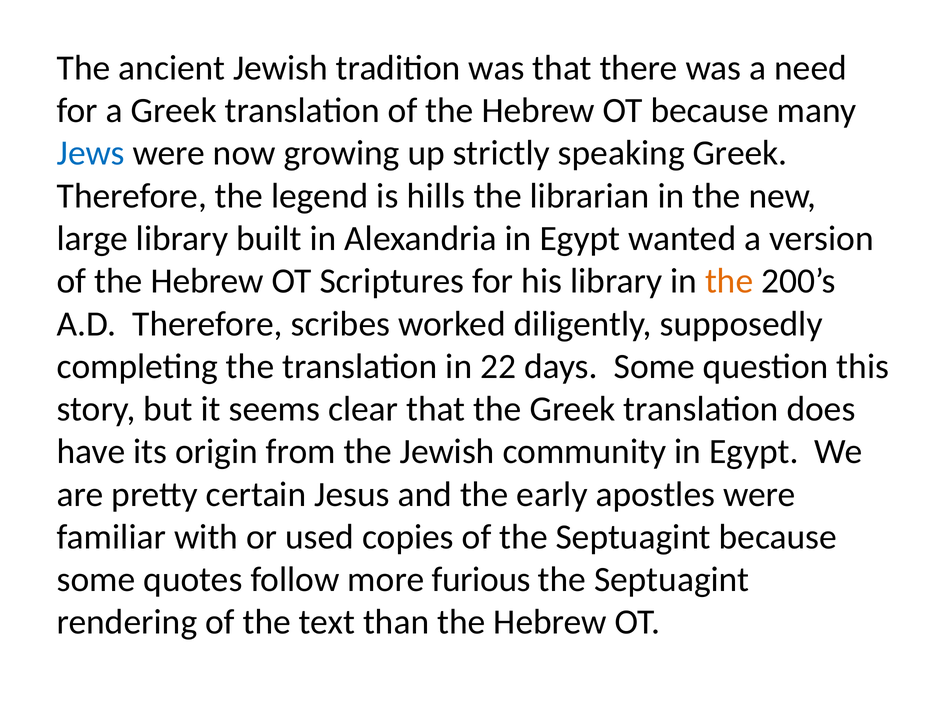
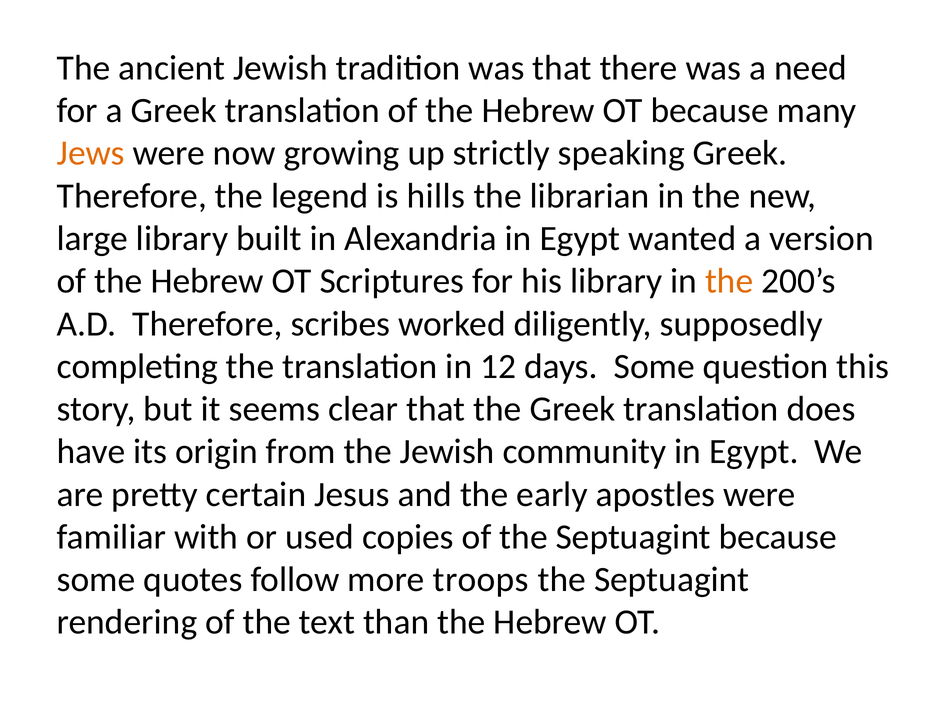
Jews colour: blue -> orange (91, 153)
22: 22 -> 12 (498, 367)
furious: furious -> troops (481, 580)
